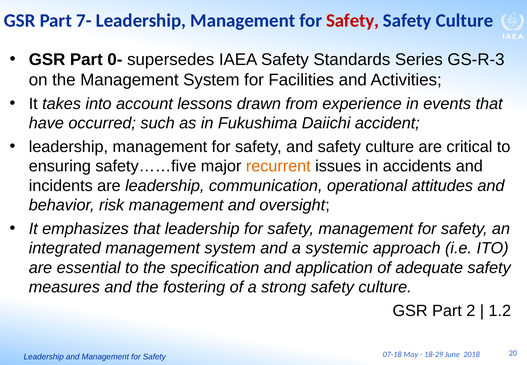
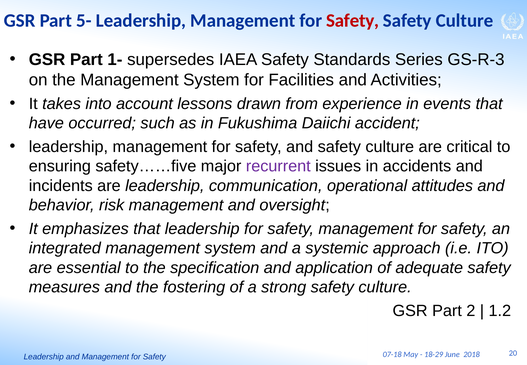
7-: 7- -> 5- (84, 20)
0-: 0- -> 1- (115, 60)
recurrent colour: orange -> purple (278, 166)
